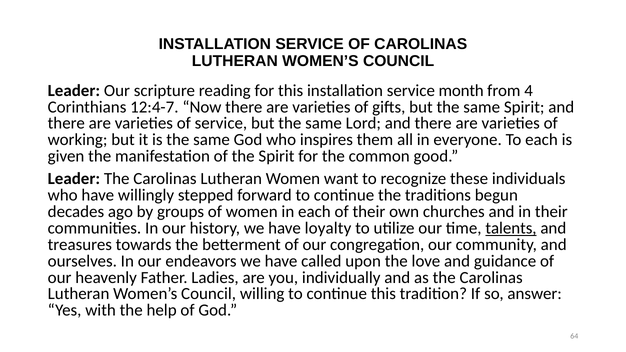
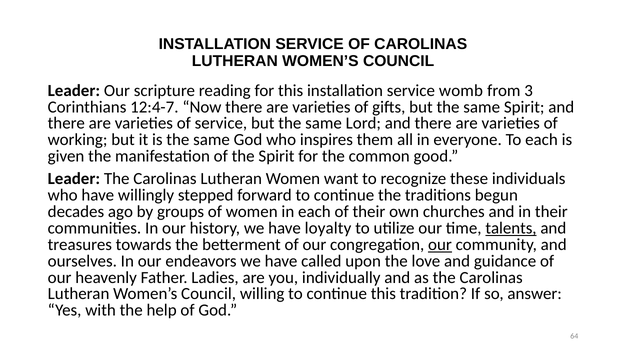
month: month -> womb (461, 90)
4: 4 -> 3 (529, 90)
our underline: none -> present (440, 245)
